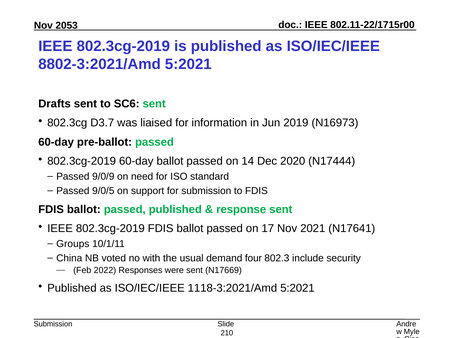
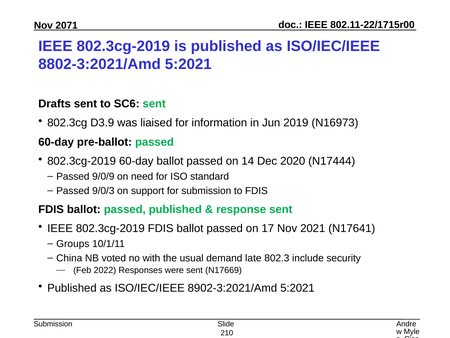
2053: 2053 -> 2071 (67, 26)
D3.7: D3.7 -> D3.9 (102, 123)
9/0/5: 9/0/5 -> 9/0/3 (103, 191)
four: four -> late (253, 258)
1118-3:2021/Amd: 1118-3:2021/Amd -> 8902-3:2021/Amd (232, 288)
